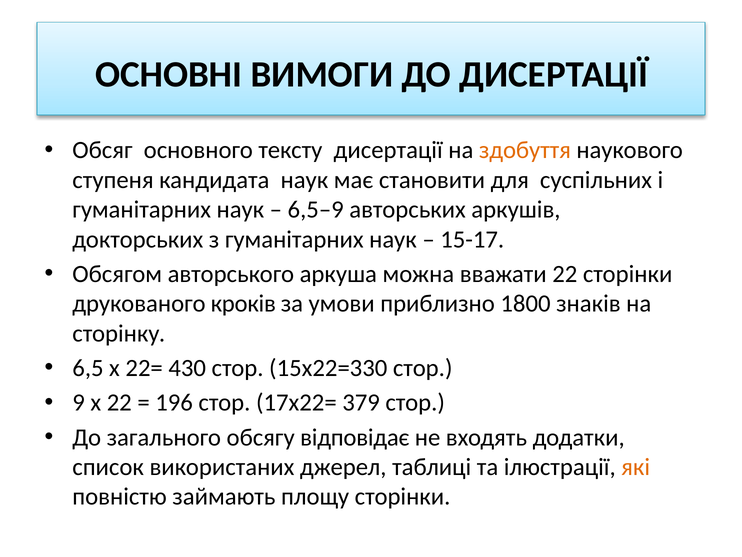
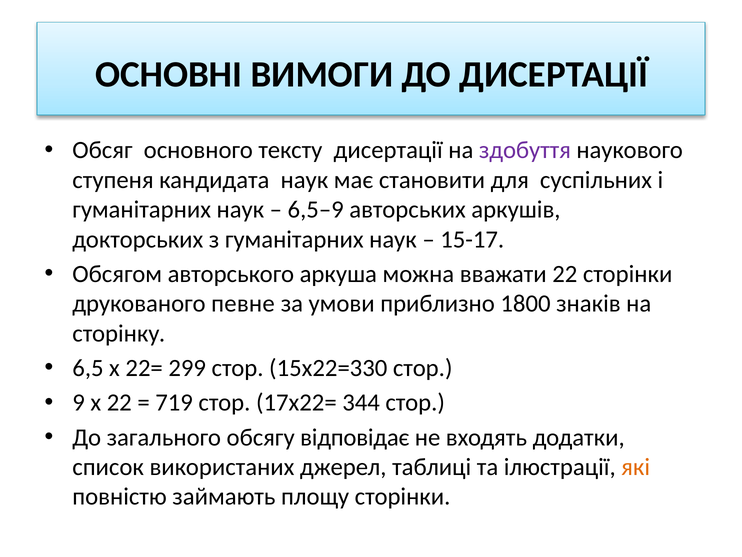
здобуття colour: orange -> purple (525, 150)
кроків: кроків -> певне (243, 303)
430: 430 -> 299 (187, 368)
196: 196 -> 719 (174, 402)
379: 379 -> 344 (361, 402)
